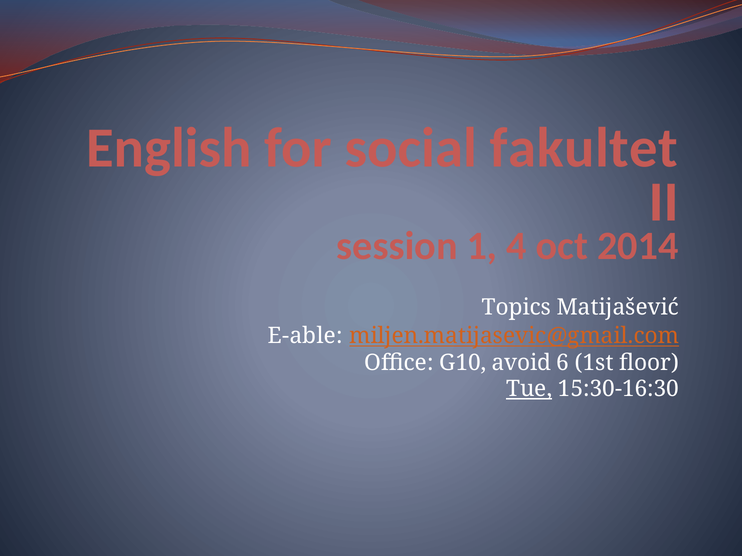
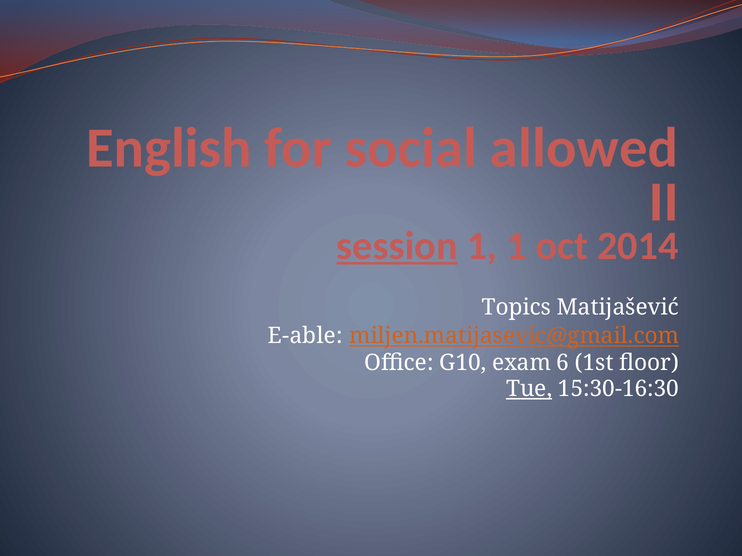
fakultet: fakultet -> allowed (584, 148)
session underline: none -> present (397, 246)
1 4: 4 -> 1 (517, 246)
avoid: avoid -> exam (522, 363)
